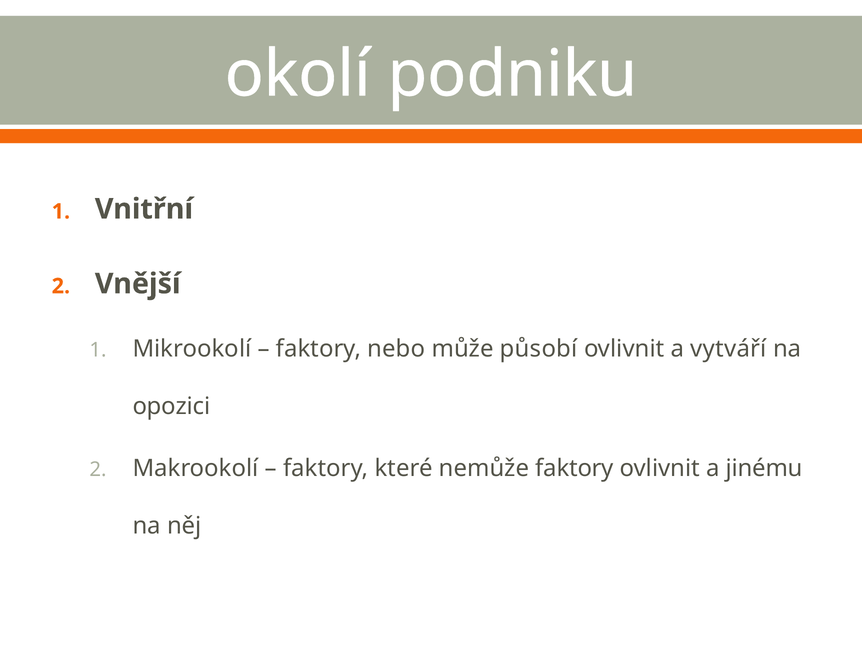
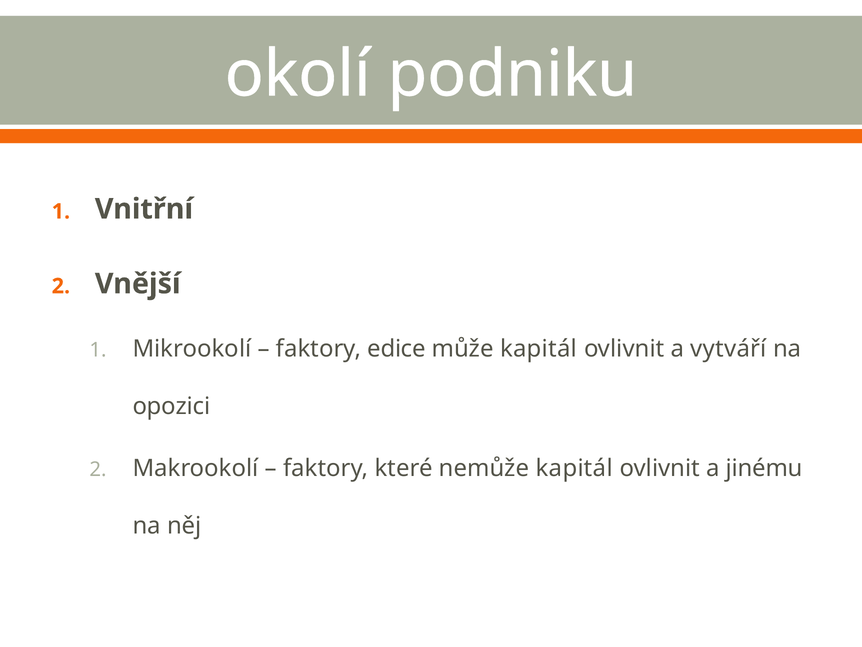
nebo: nebo -> edice (396, 348)
může působí: působí -> kapitál (539, 348)
nemůže faktory: faktory -> kapitál (574, 468)
